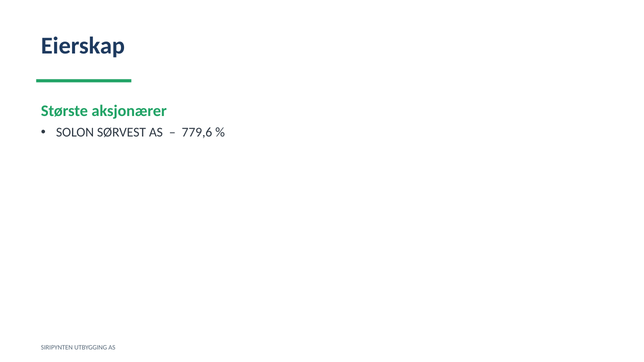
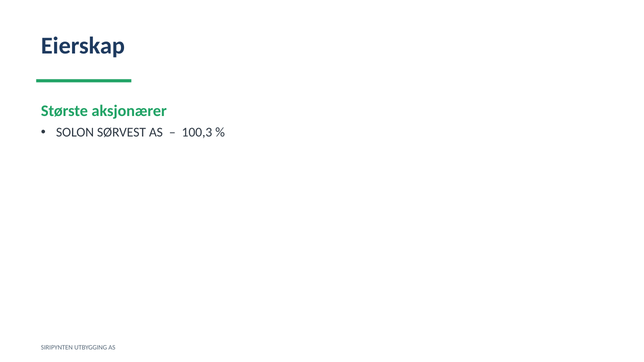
779,6: 779,6 -> 100,3 (197, 132)
